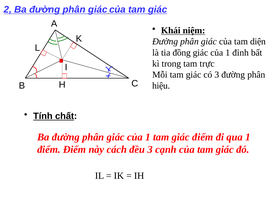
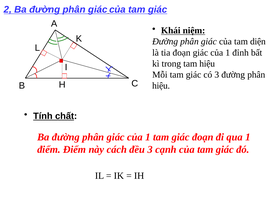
tia đồng: đồng -> đoạn (182, 53)
tam trực: trực -> hiệu (207, 64)
giác điểm: điểm -> đoạn (203, 137)
